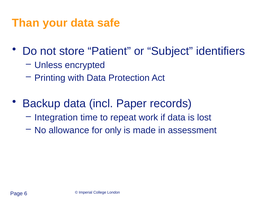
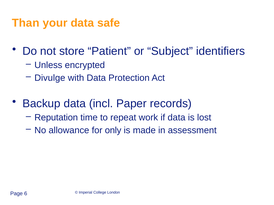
Printing: Printing -> Divulge (50, 78)
Integration: Integration -> Reputation (56, 118)
